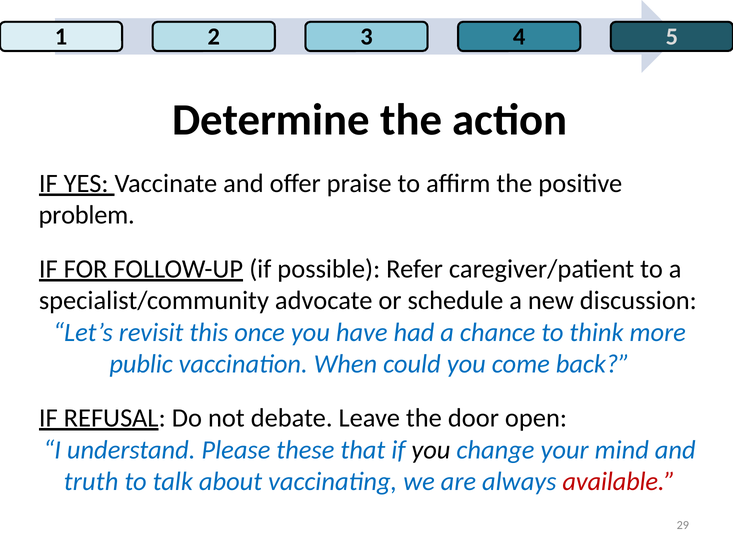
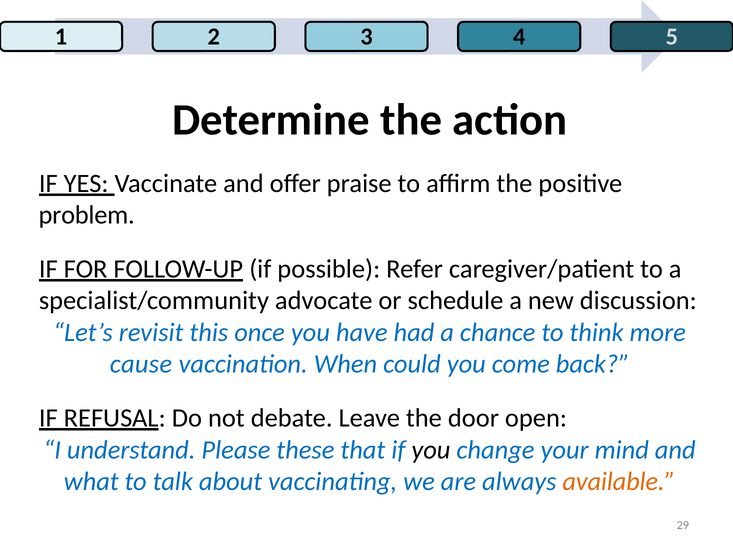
public: public -> cause (141, 364)
truth: truth -> what (91, 481)
available colour: red -> orange (619, 481)
